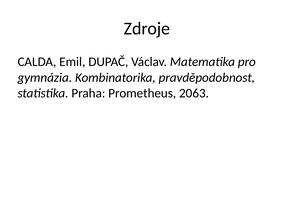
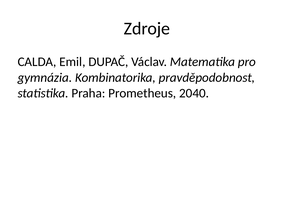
2063: 2063 -> 2040 (194, 93)
